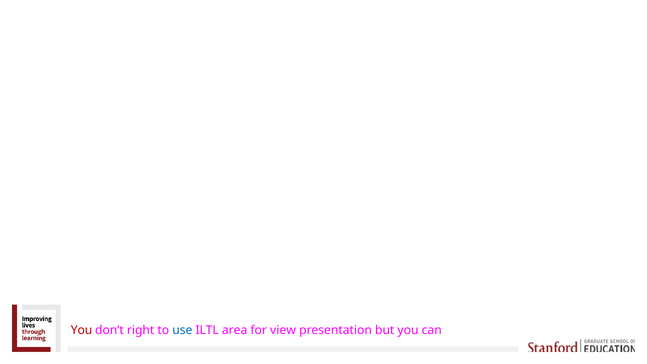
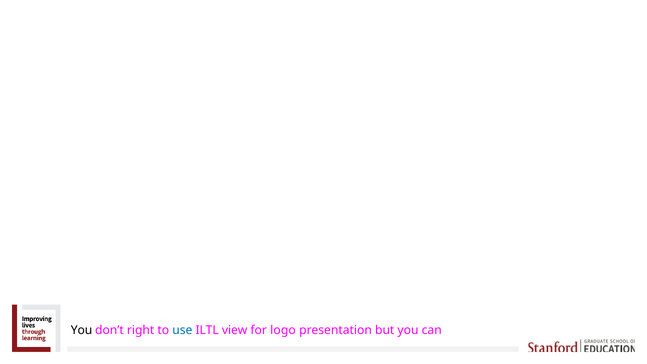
You colour: red -> black (82, 330)
area: area -> view (235, 330)
view: view -> logo (283, 330)
